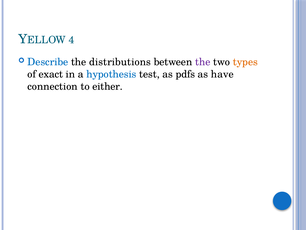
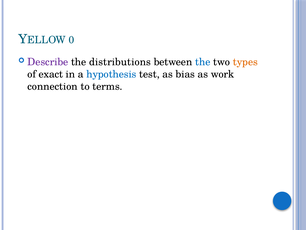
4: 4 -> 0 (71, 40)
Describe colour: blue -> purple (48, 62)
the colour: purple -> blue (203, 62)
pdfs: pdfs -> bias (185, 74)
have: have -> work (222, 74)
either: either -> terms (107, 86)
